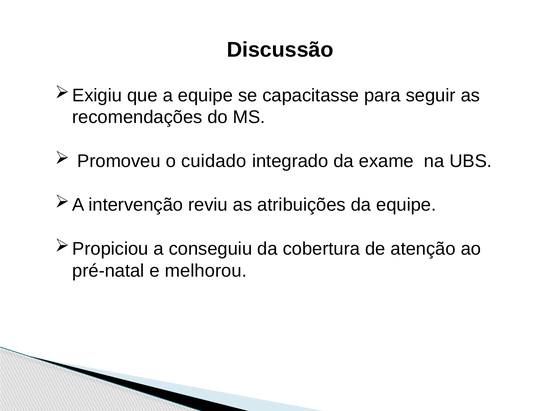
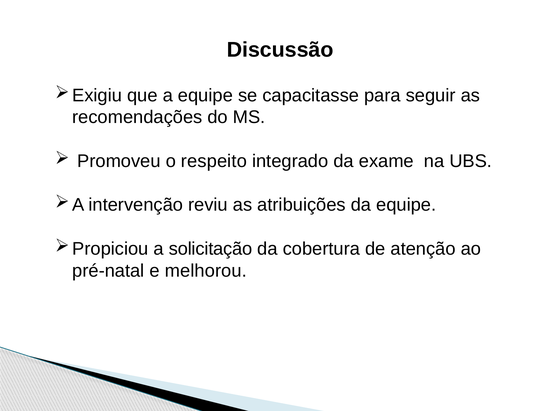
cuidado: cuidado -> respeito (214, 161)
conseguiu: conseguiu -> solicitação (211, 249)
